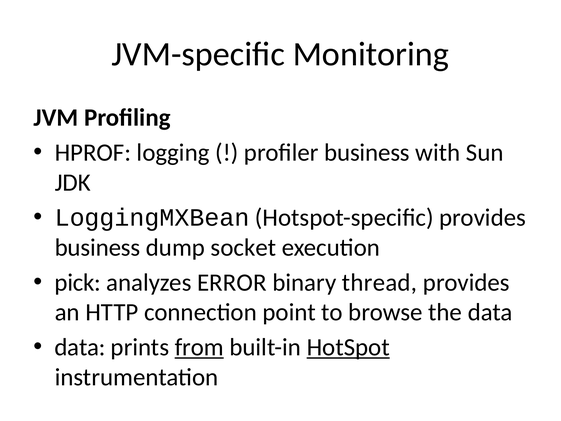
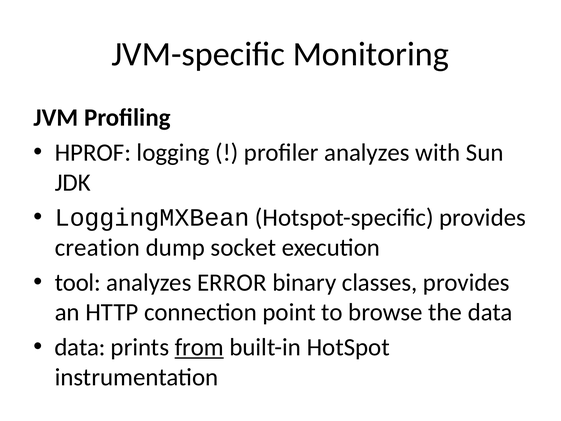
profiler business: business -> analyzes (367, 153)
business: business -> creation (97, 247)
pick: pick -> tool (78, 282)
thread: thread -> classes (380, 282)
HotSpot underline: present -> none (348, 347)
